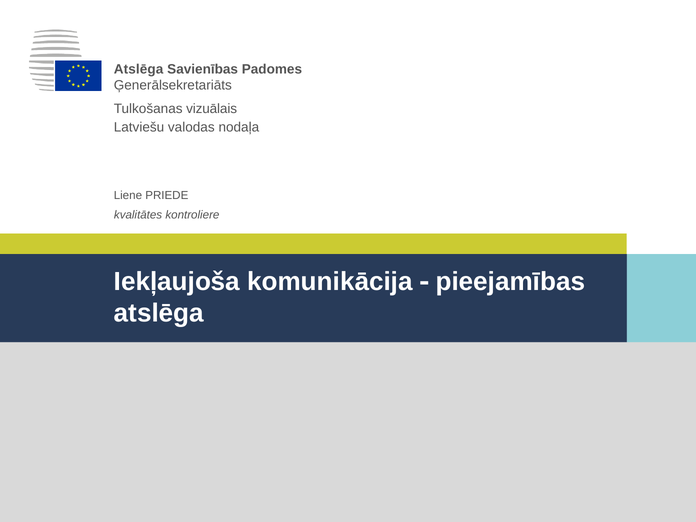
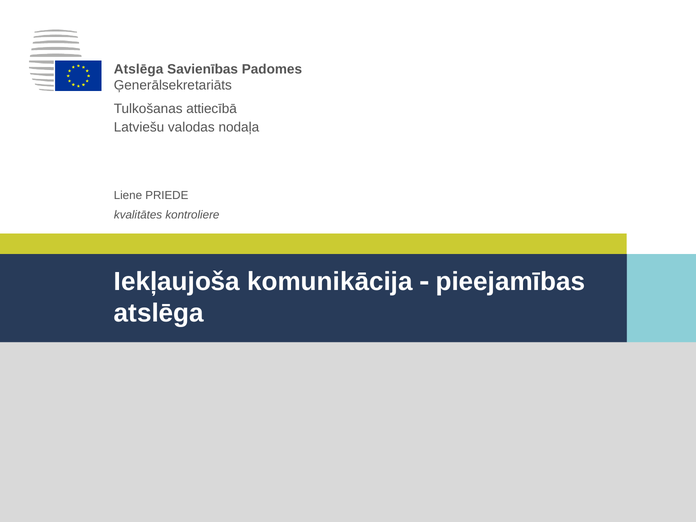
vizuālais: vizuālais -> attiecībā (212, 109)
